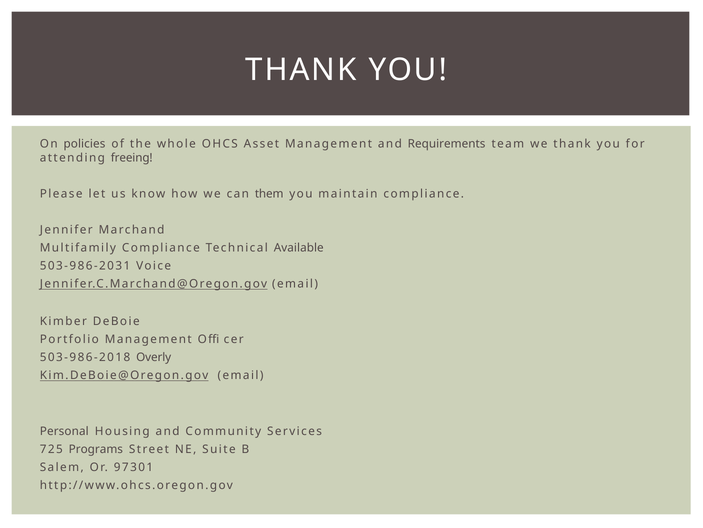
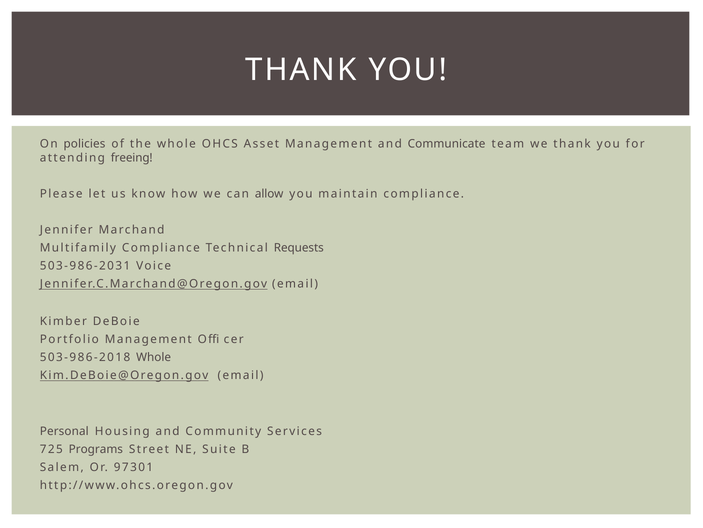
Requirements: Requirements -> Communicate (447, 144)
them: them -> allow (269, 194)
Available: Available -> Requests (299, 247)
503-986-2018 Overly: Overly -> Whole (154, 357)
